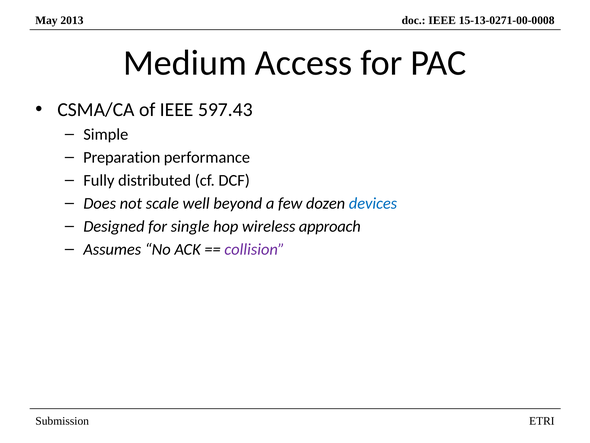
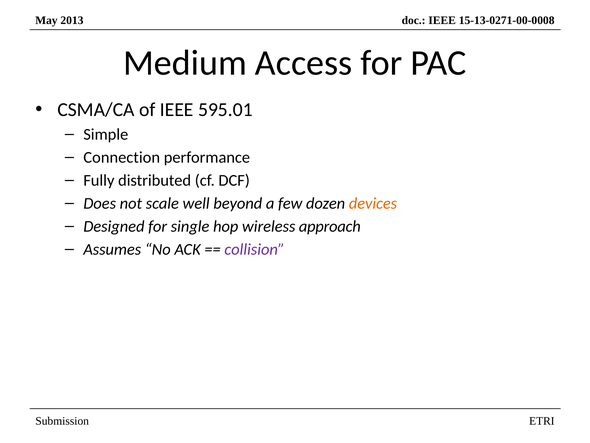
597.43: 597.43 -> 595.01 (225, 110)
Preparation: Preparation -> Connection (122, 157)
devices colour: blue -> orange (373, 203)
